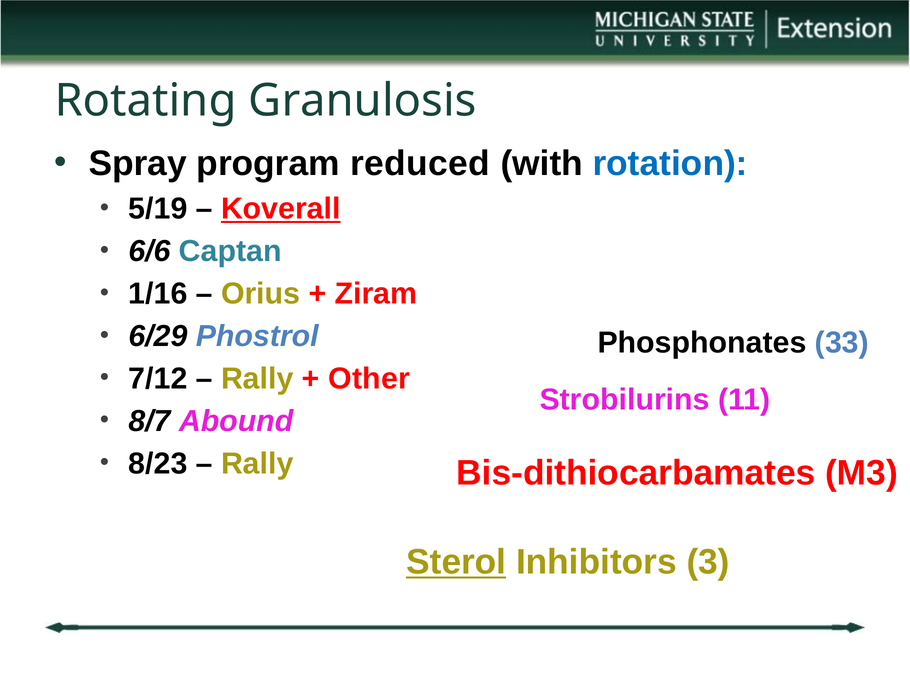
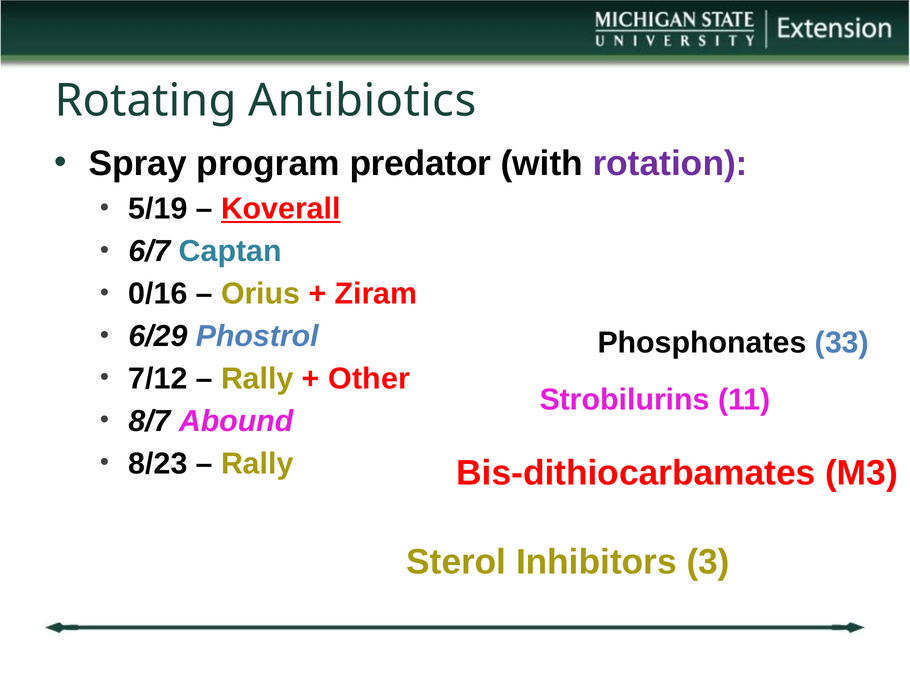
Granulosis: Granulosis -> Antibiotics (362, 101)
reduced: reduced -> predator (420, 164)
rotation colour: blue -> purple (670, 164)
6/6: 6/6 -> 6/7 (149, 251)
1/16: 1/16 -> 0/16 (158, 294)
Sterol underline: present -> none (456, 562)
